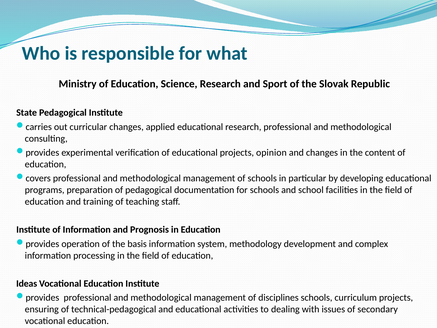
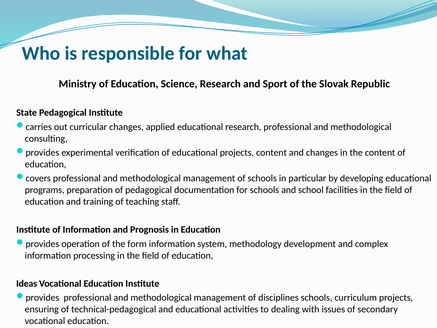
projects opinion: opinion -> content (271, 152)
basis: basis -> form (137, 244)
